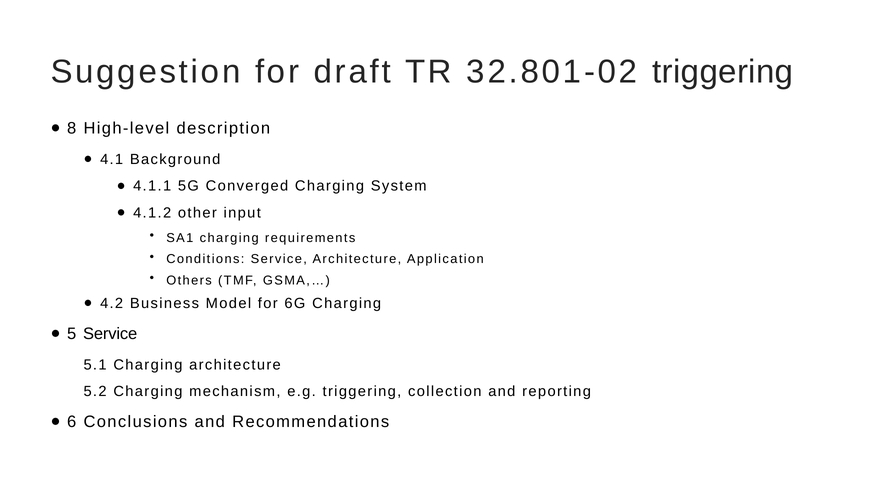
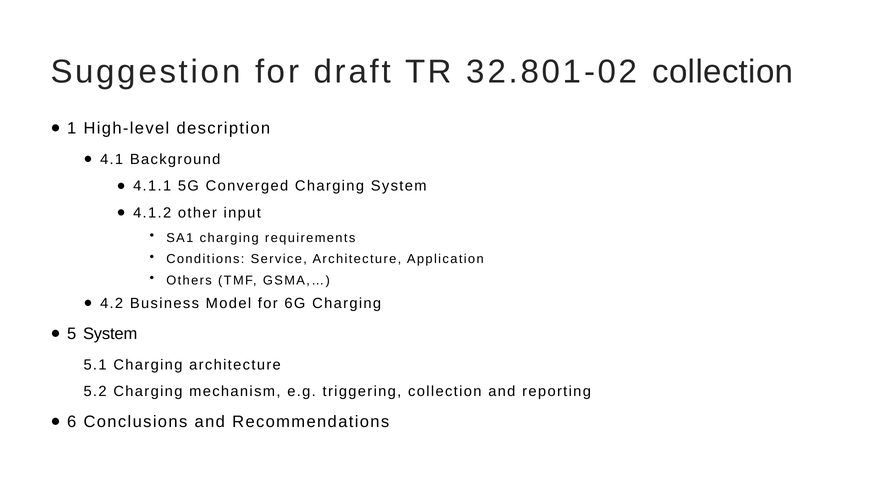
32.801-02 triggering: triggering -> collection (723, 72)
8: 8 -> 1 (72, 128)
5 Service: Service -> System (110, 334)
